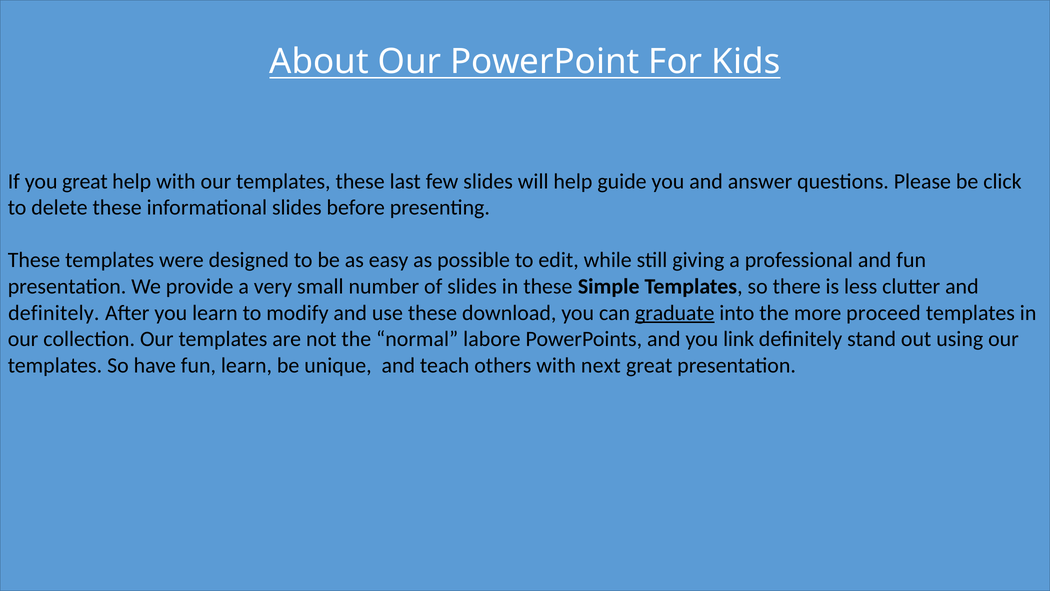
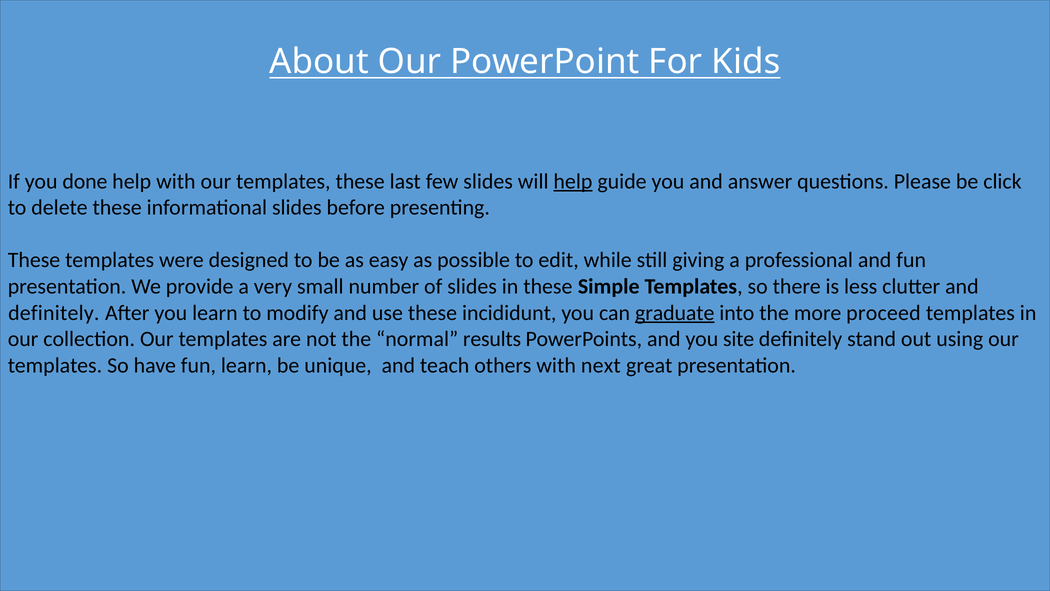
you great: great -> done (85, 181)
help underline: none -> present (573, 181)
download: download -> incididunt (509, 313)
labore: labore -> results (492, 339)
link: link -> site (739, 339)
